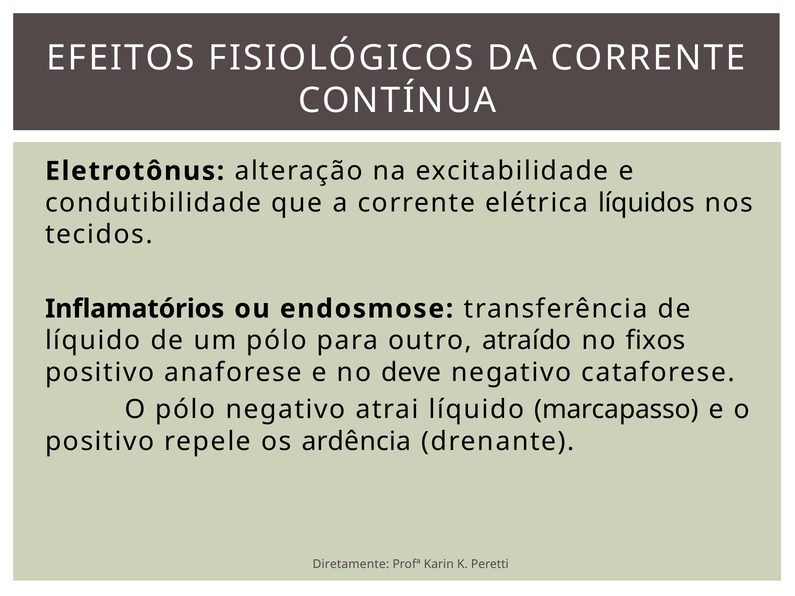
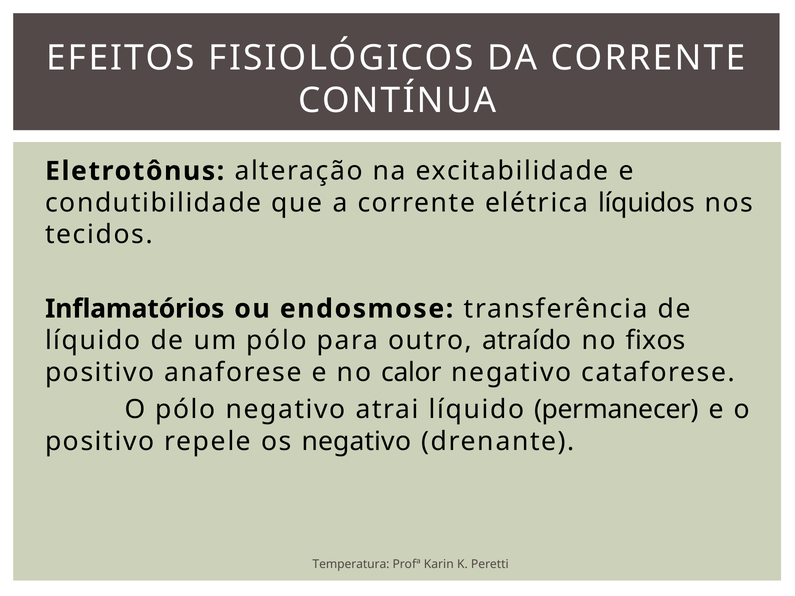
deve: deve -> calor (411, 373)
marcapasso: marcapasso -> permanecer (616, 410)
os ardência: ardência -> negativo (356, 441)
Diretamente: Diretamente -> Temperatura (351, 564)
